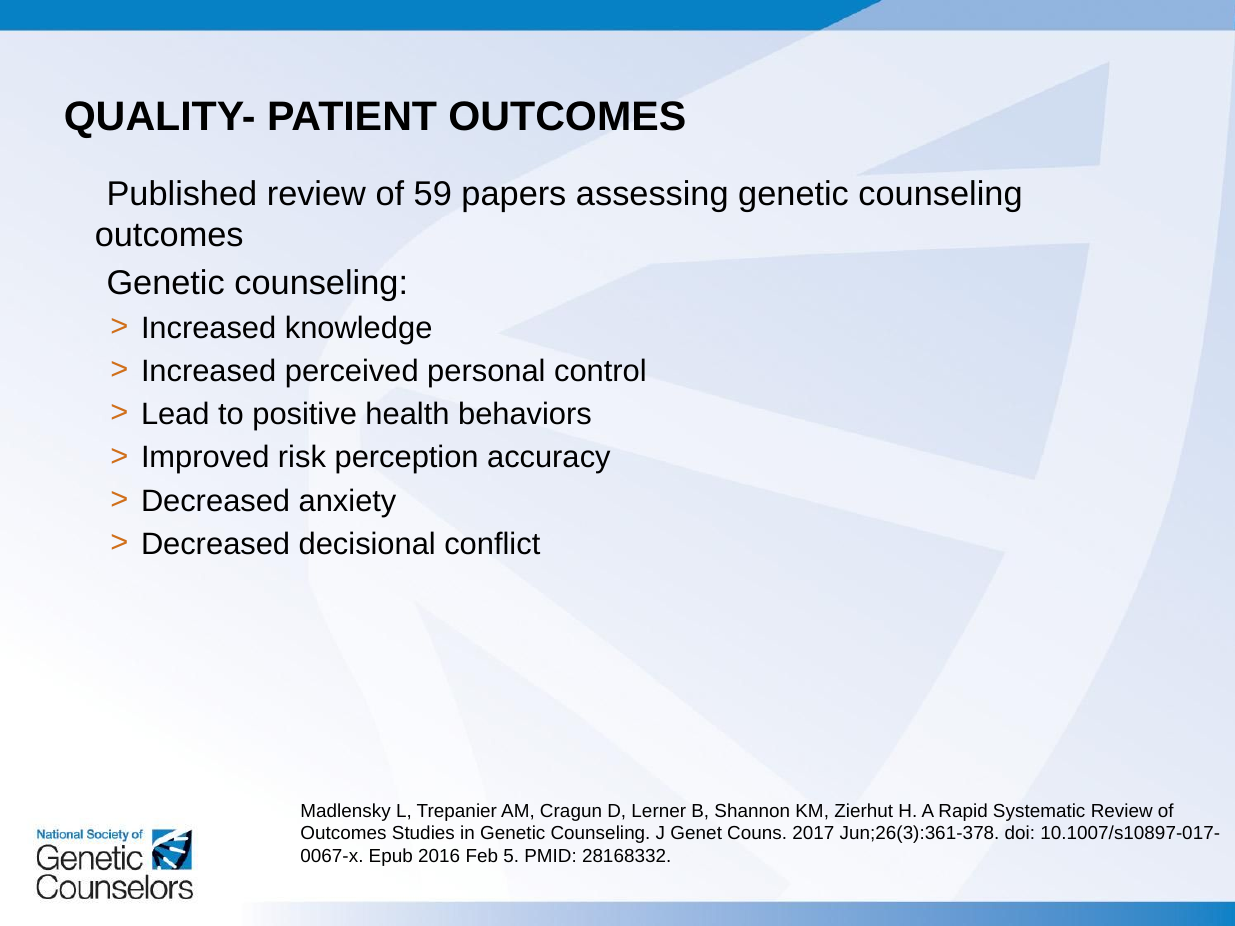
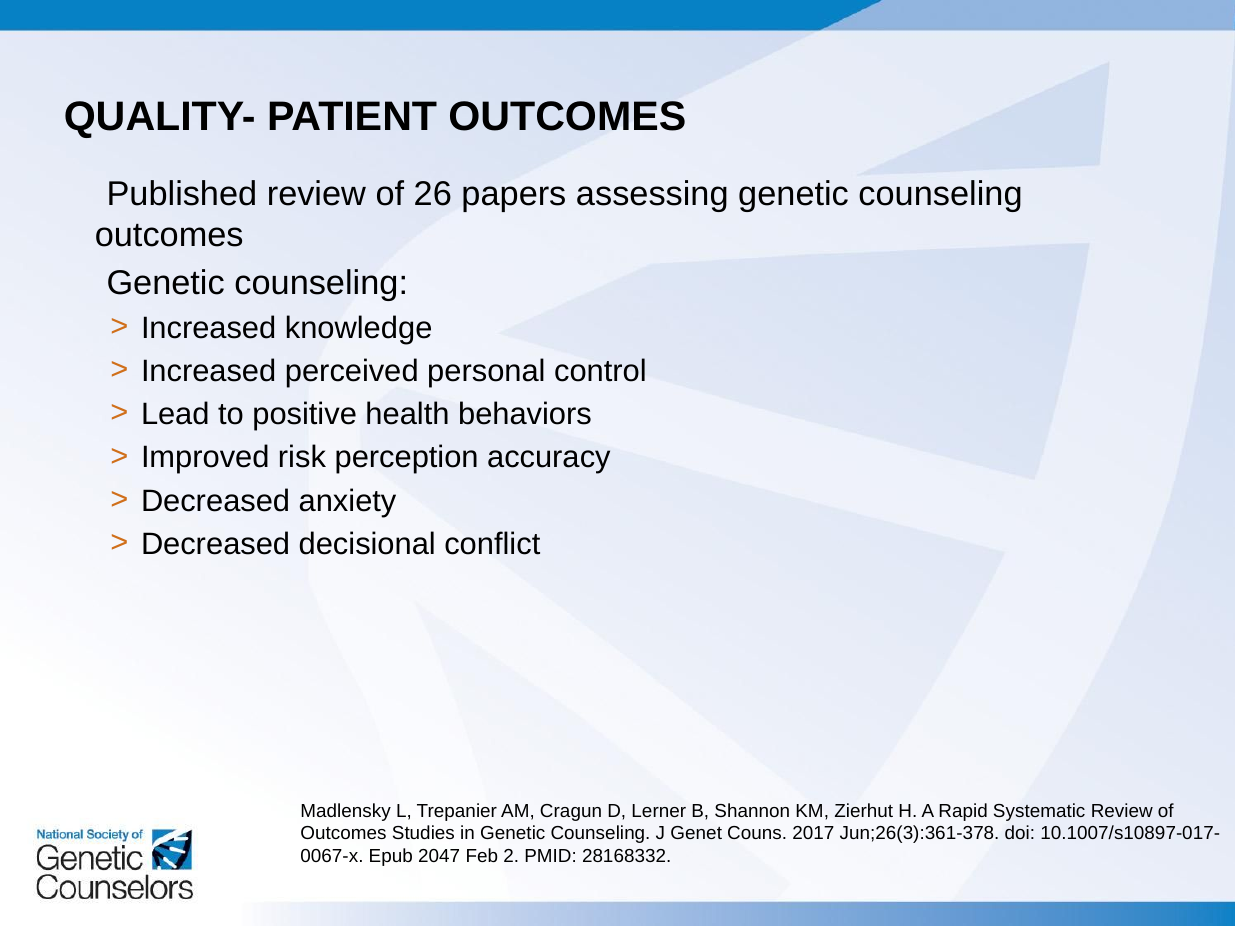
59: 59 -> 26 (433, 194)
2016: 2016 -> 2047 (439, 857)
5: 5 -> 2 (511, 857)
